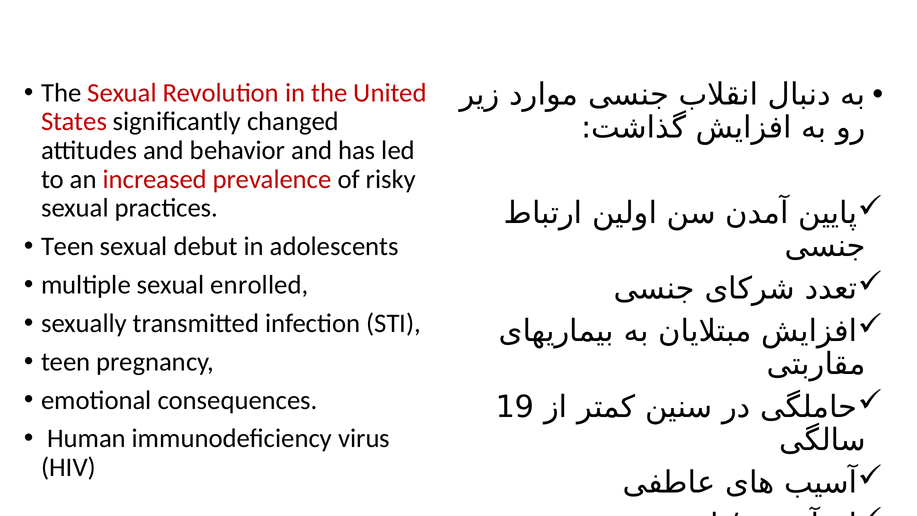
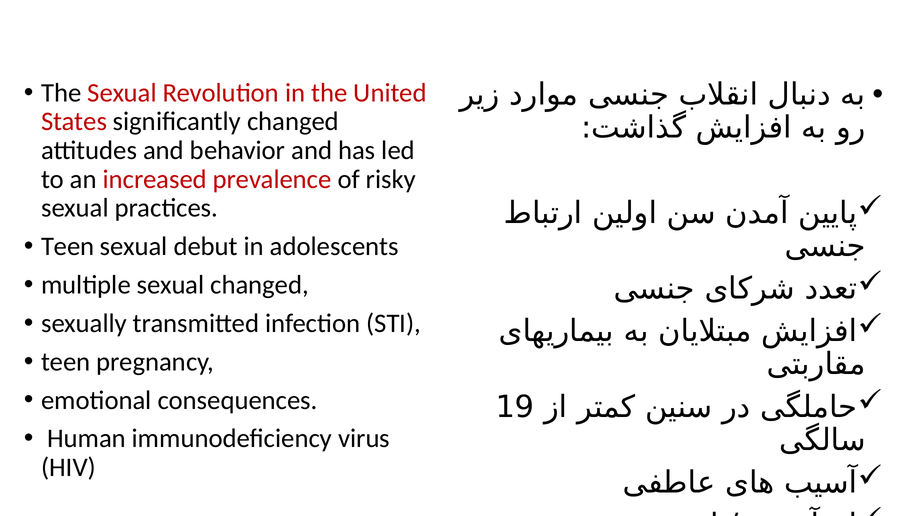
sexual enrolled: enrolled -> changed (260, 285)
